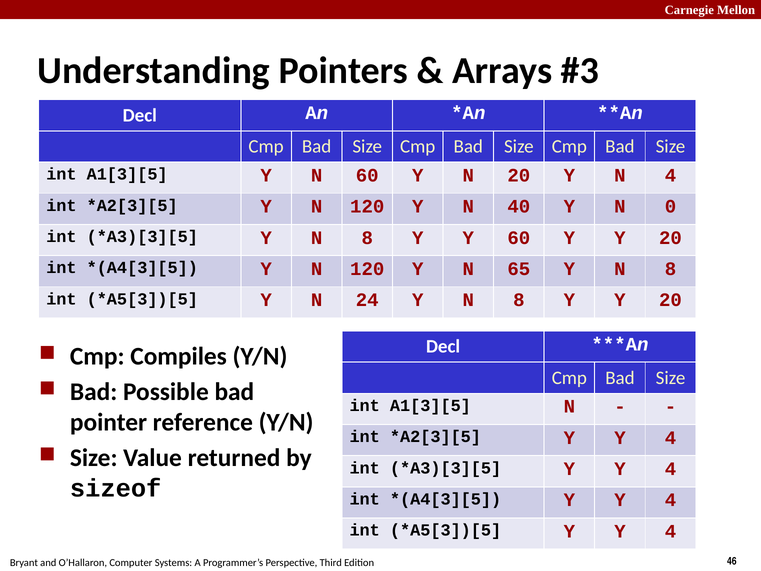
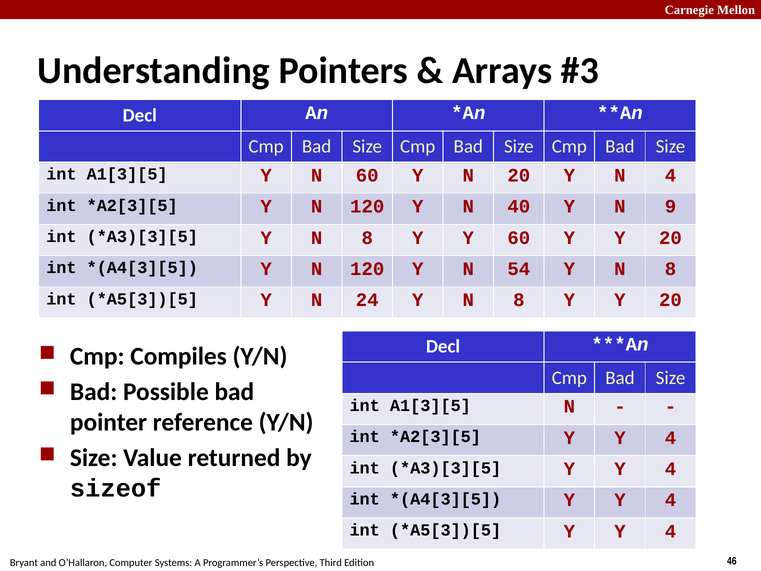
0: 0 -> 9 (670, 207)
65: 65 -> 54 (519, 269)
